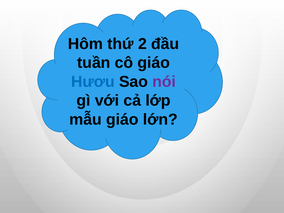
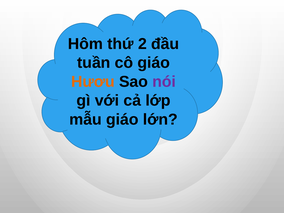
Hươu colour: blue -> orange (93, 82)
